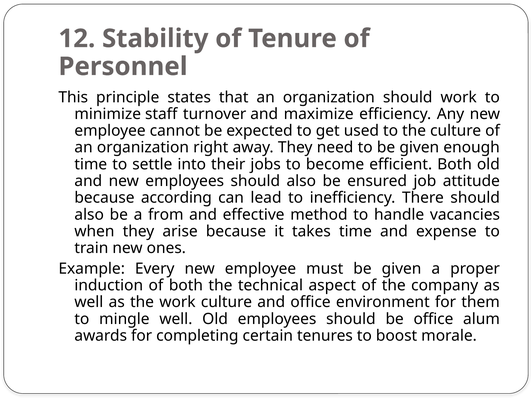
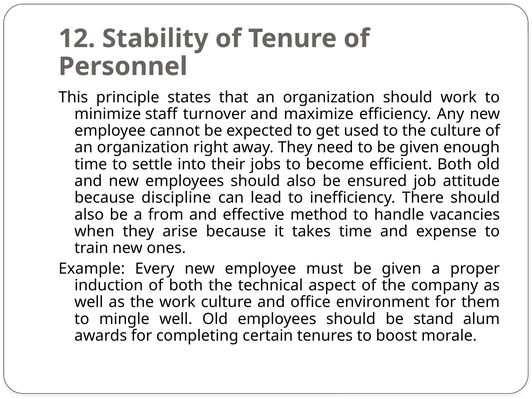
according: according -> discipline (176, 198)
be office: office -> stand (433, 319)
